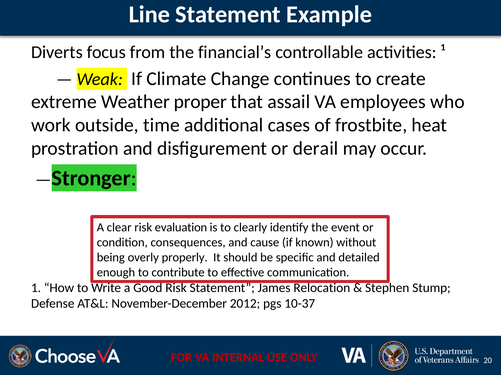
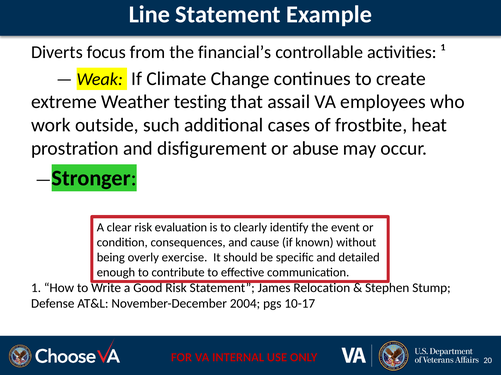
proper: proper -> testing (200, 102)
time: time -> such (161, 125)
derail: derail -> abuse (316, 149)
properly: properly -> exercise (185, 258)
2012: 2012 -> 2004 (245, 304)
10-37: 10-37 -> 10-17 (300, 304)
